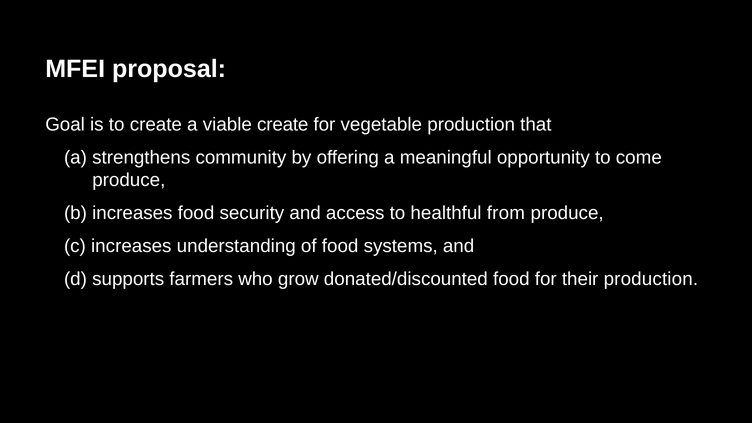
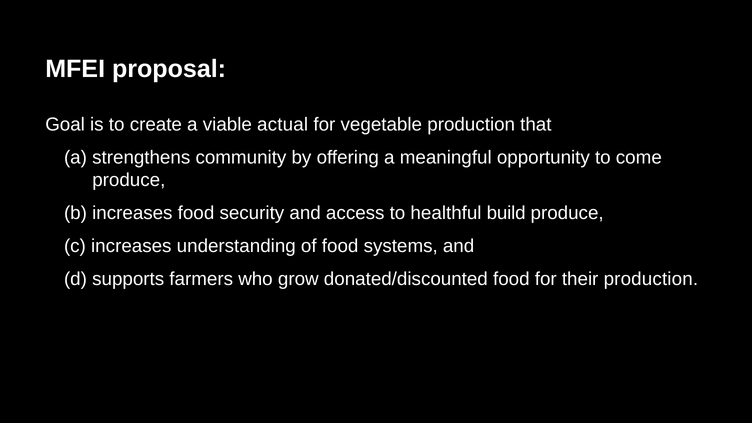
viable create: create -> actual (283, 125)
from: from -> build (506, 213)
